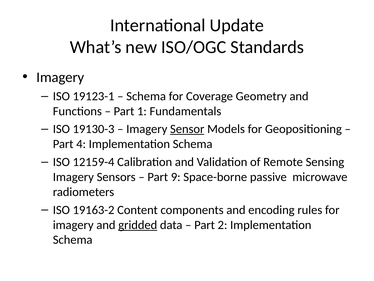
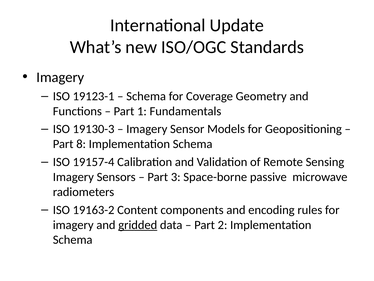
Sensor underline: present -> none (187, 129)
4: 4 -> 8 (81, 144)
12159-4: 12159-4 -> 19157-4 (94, 162)
9: 9 -> 3 (176, 177)
